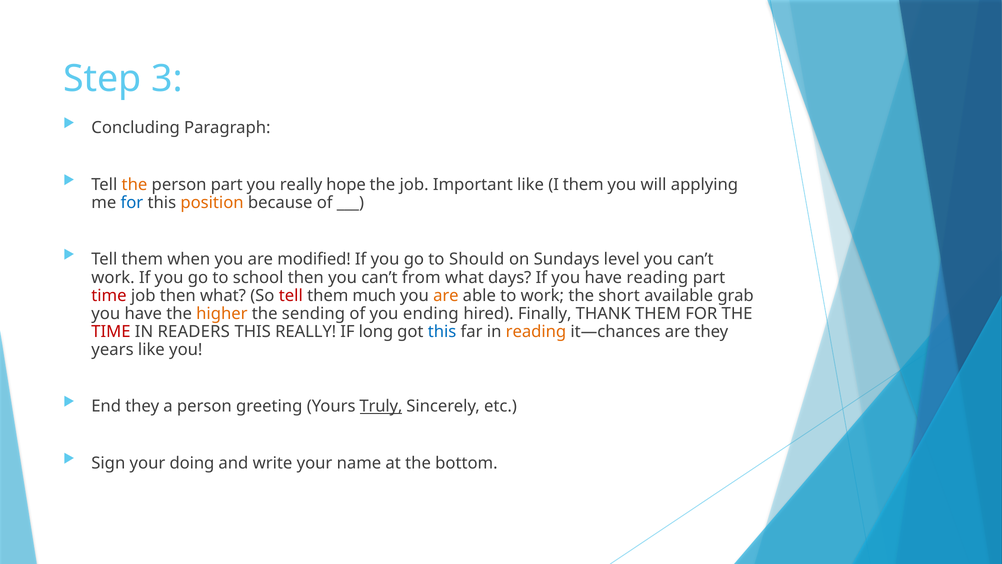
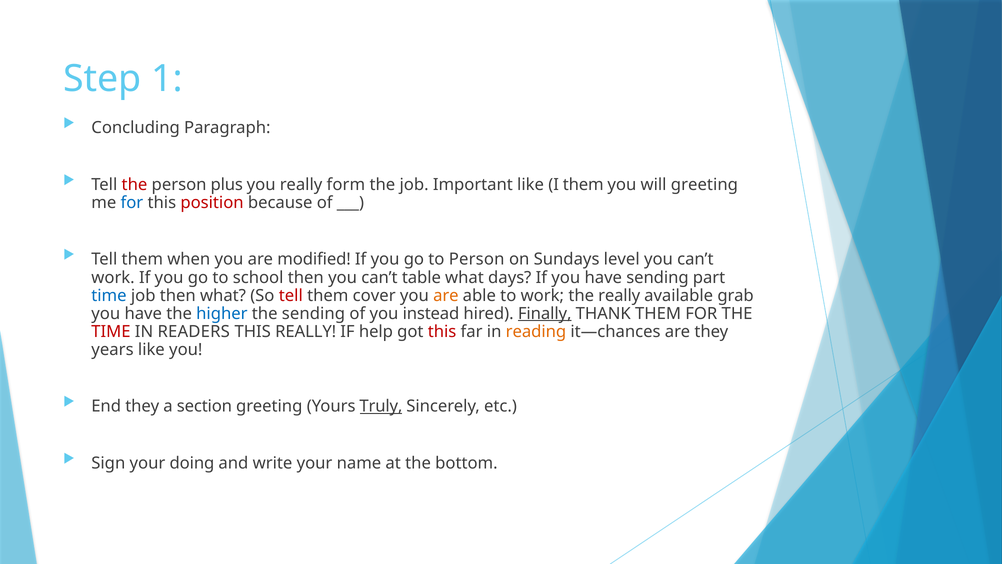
3: 3 -> 1 (167, 79)
the colour: orange -> red (135, 184)
person part: part -> plus (227, 184)
hope: hope -> form (346, 184)
will applying: applying -> greeting (704, 184)
position colour: orange -> red (212, 202)
to Should: Should -> Person (477, 259)
from: from -> table (421, 277)
have reading: reading -> sending (657, 277)
time colour: red -> blue (109, 295)
much: much -> cover (374, 295)
the short: short -> really (619, 295)
higher colour: orange -> blue (222, 313)
ending: ending -> instead (431, 313)
Finally underline: none -> present (545, 313)
long: long -> help (376, 331)
this colour: blue -> red (442, 331)
a person: person -> section (204, 406)
